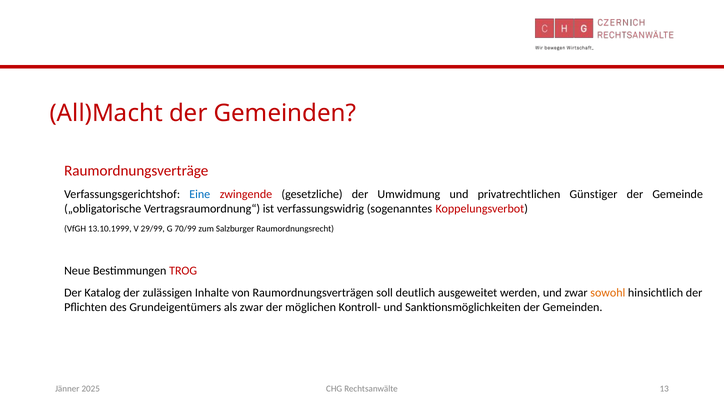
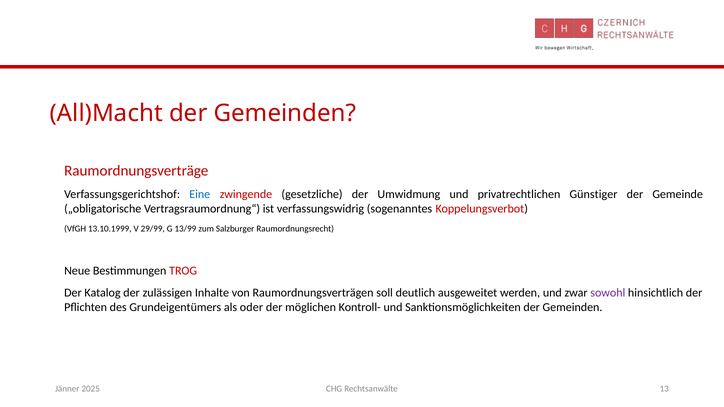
70/99: 70/99 -> 13/99 (185, 229)
sowohl colour: orange -> purple (608, 293)
als zwar: zwar -> oder (251, 308)
